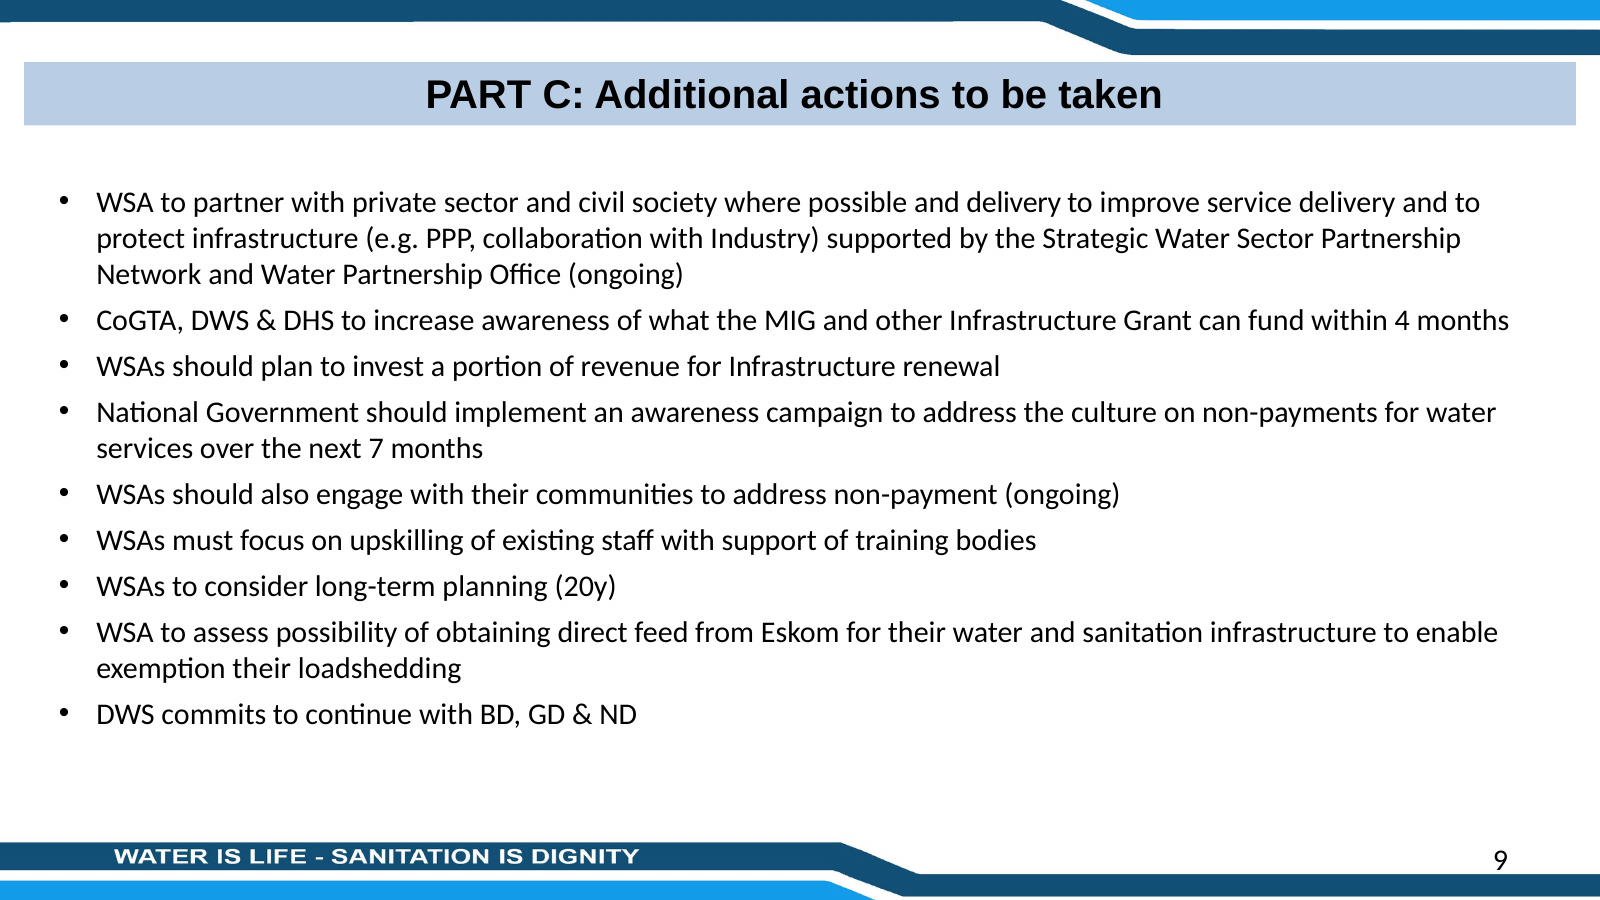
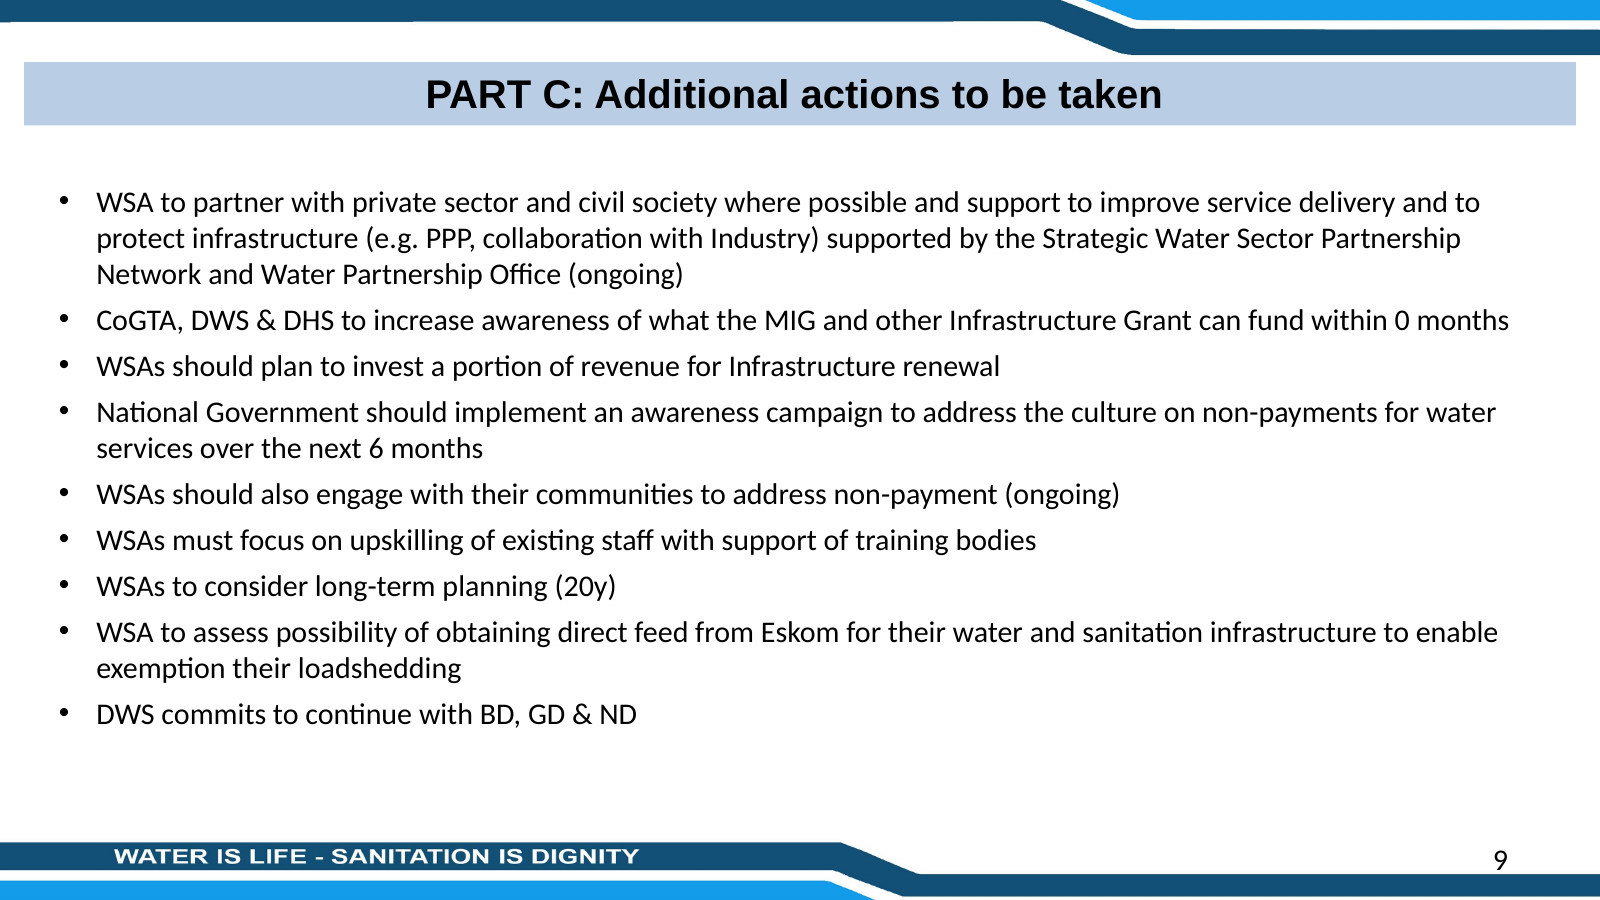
and delivery: delivery -> support (1014, 202)
4: 4 -> 0 (1402, 320)
7: 7 -> 6 (376, 448)
